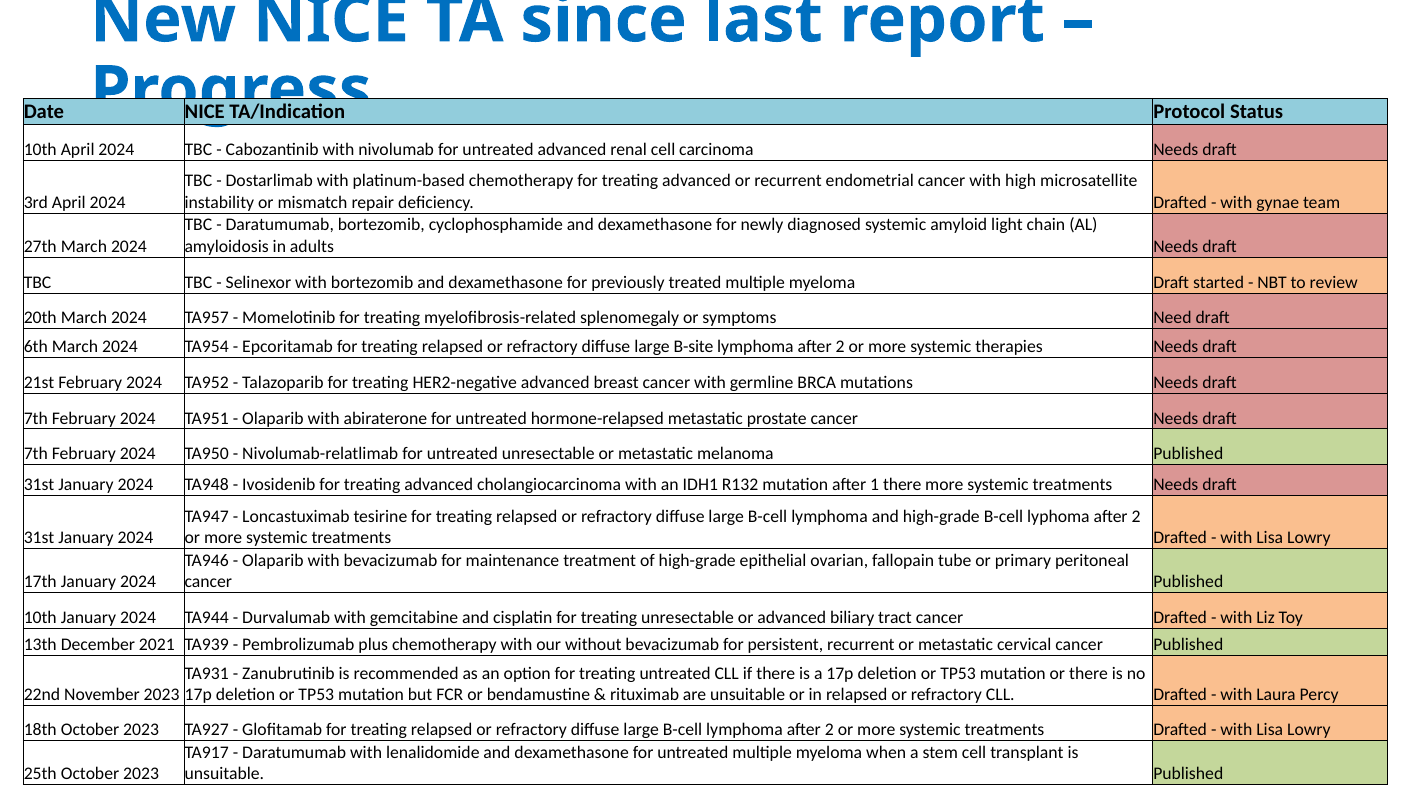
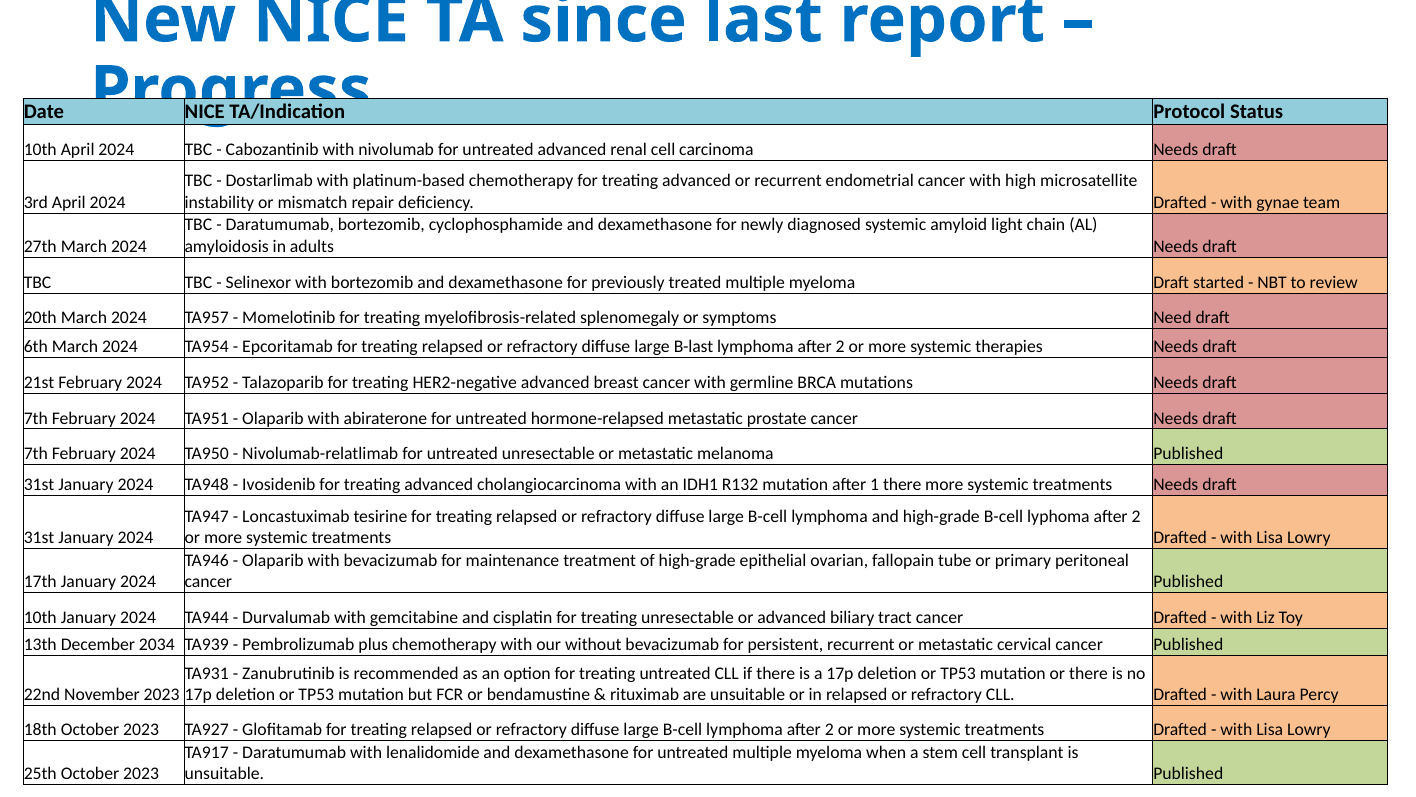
B-site: B-site -> B-last (694, 347)
2021: 2021 -> 2034 (157, 644)
